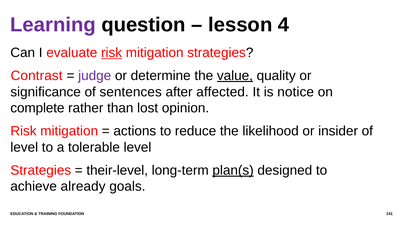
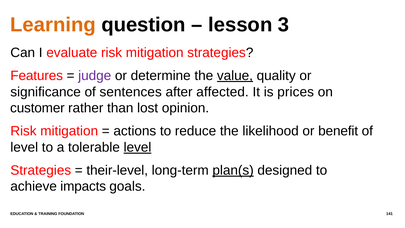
Learning colour: purple -> orange (53, 25)
4: 4 -> 3 (284, 25)
risk underline: present -> none (112, 53)
Contrast: Contrast -> Features (37, 76)
notice: notice -> prices (296, 92)
complete: complete -> customer (37, 108)
insider: insider -> benefit (338, 131)
level underline: none -> present (137, 147)
already: already -> impacts (83, 186)
